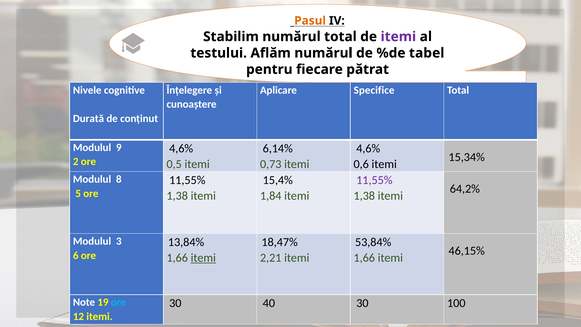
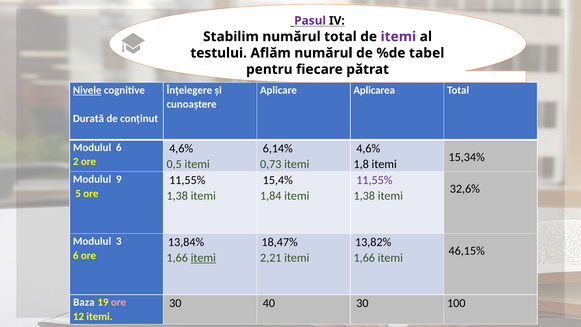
Pasul colour: orange -> purple (310, 21)
Nivele underline: none -> present (87, 90)
Specifice: Specifice -> Aplicarea (374, 90)
Modulul 9: 9 -> 6 (119, 147)
0,6: 0,6 -> 1,8 (361, 164)
8: 8 -> 9 (119, 179)
64,2%: 64,2% -> 32,6% (465, 189)
53,84%: 53,84% -> 13,82% (373, 242)
Note: Note -> Baza (84, 302)
ore colour: light blue -> pink (118, 302)
